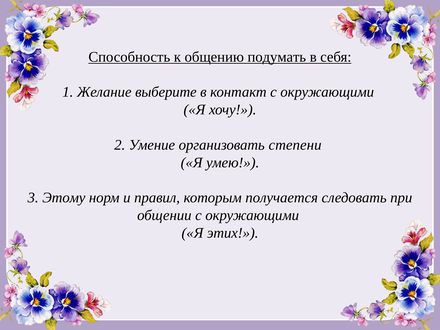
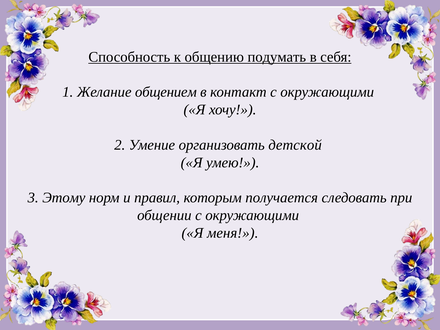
выберите: выберите -> общением (166, 92)
степени: степени -> детской (295, 145)
этих: этих -> меня (233, 233)
